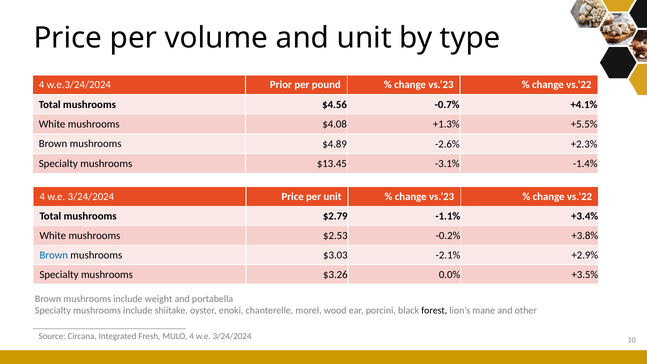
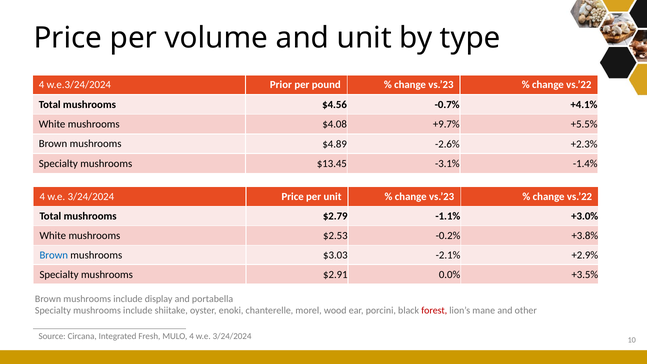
+1.3%: +1.3% -> +9.7% (446, 124)
+3.4%: +3.4% -> +3.0% (585, 216)
$3.26: $3.26 -> $2.91 (335, 275)
weight: weight -> display (159, 299)
forest colour: black -> red (434, 311)
